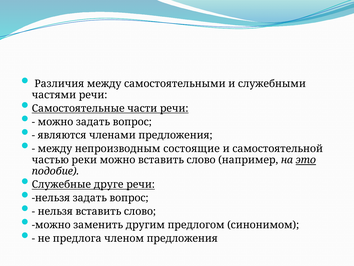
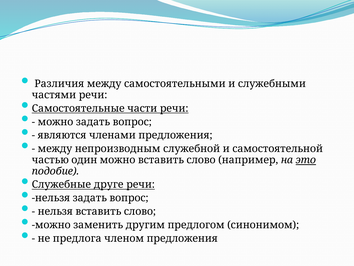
состоящие: состоящие -> служебной (192, 148)
реки: реки -> один (84, 160)
